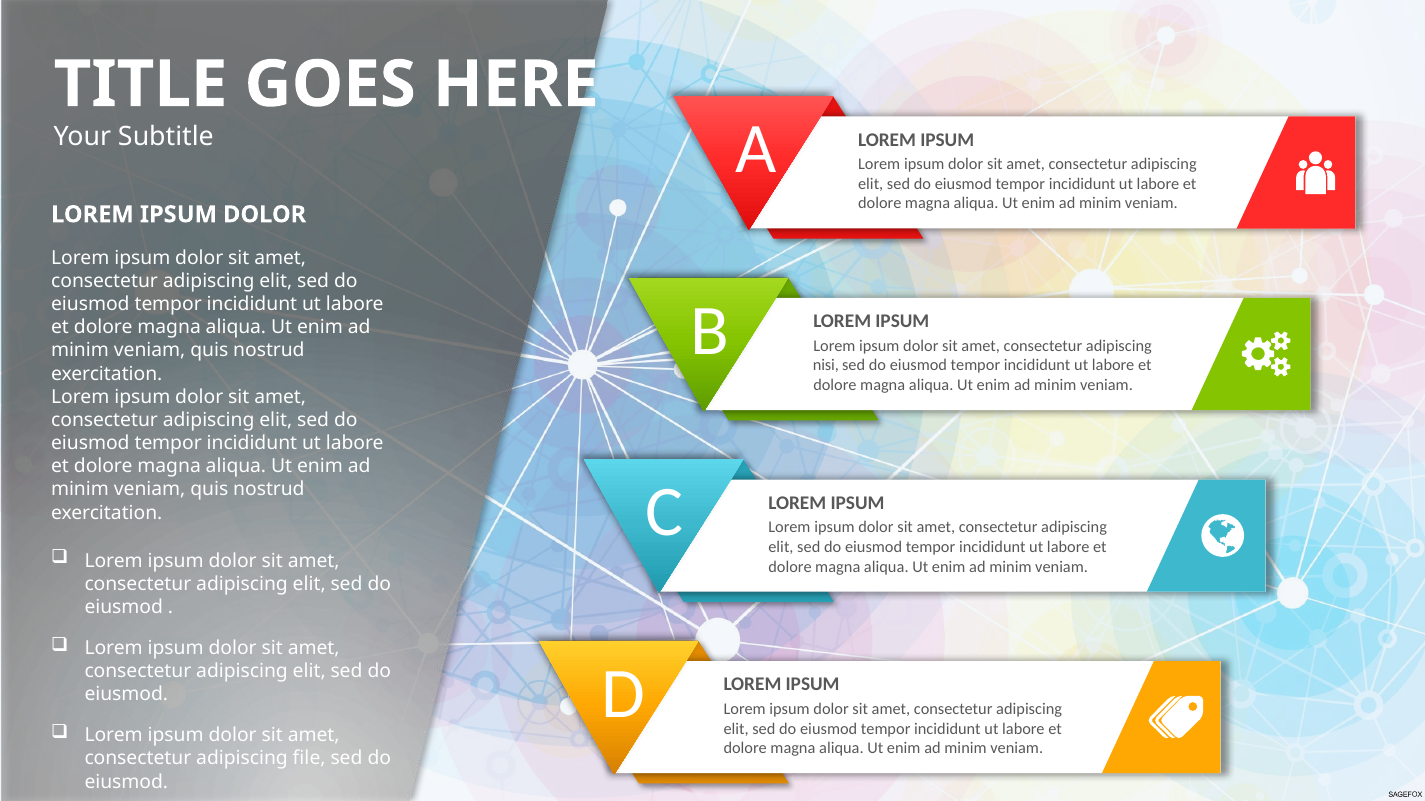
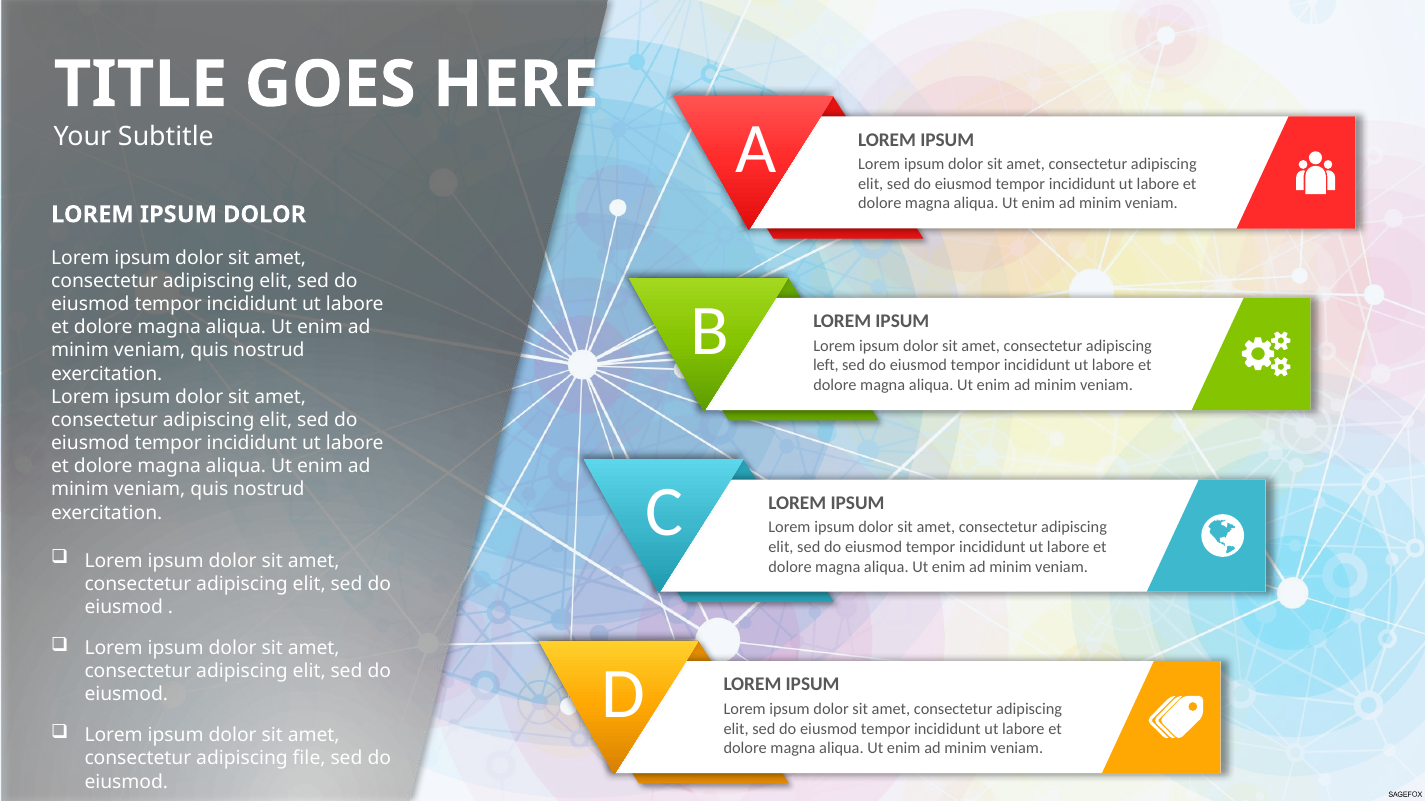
nisi: nisi -> left (826, 366)
